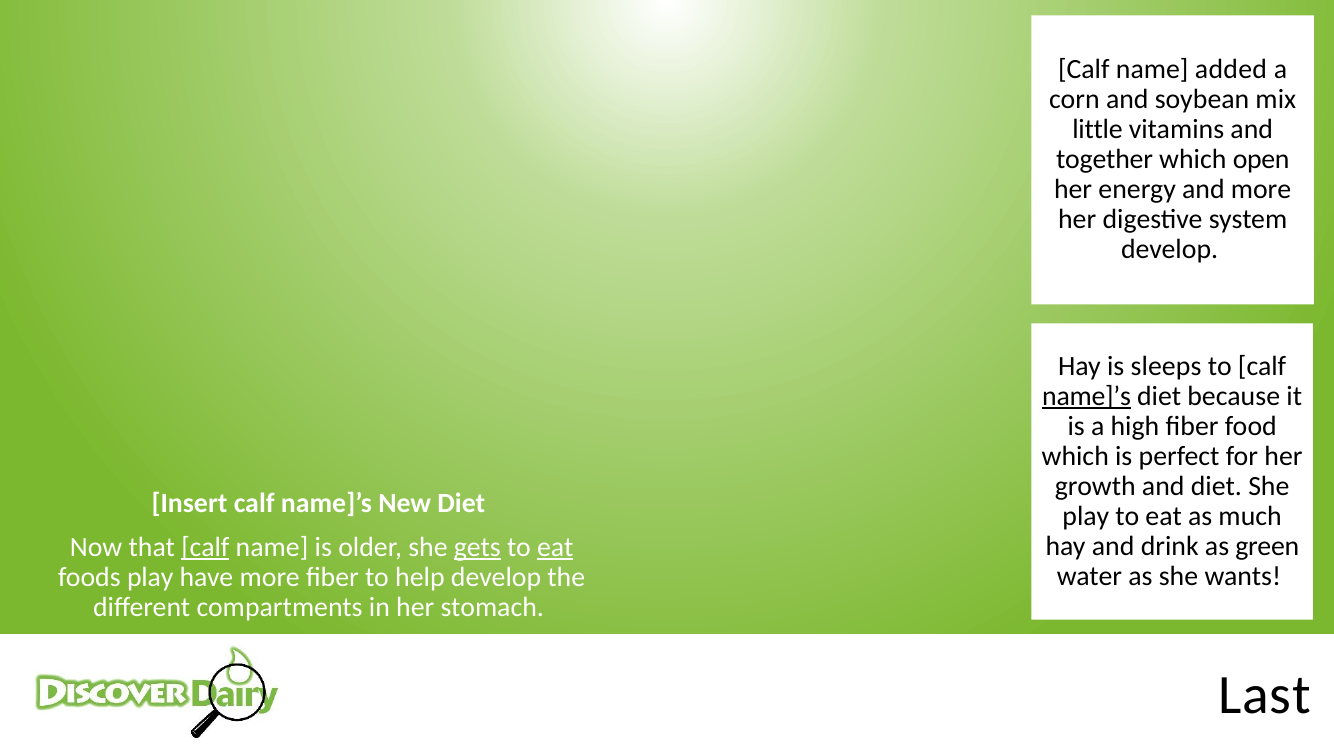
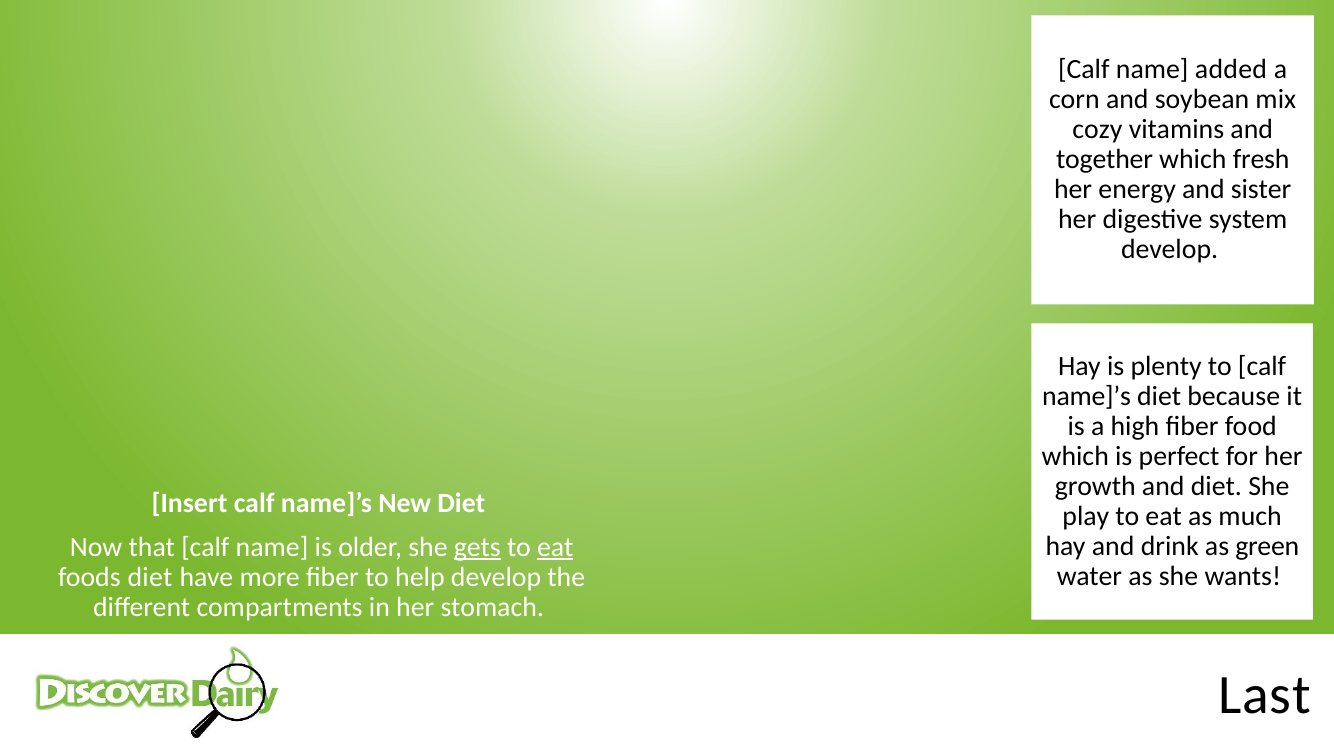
little: little -> cozy (1097, 130)
open: open -> fresh (1261, 160)
and more: more -> sister (1261, 190)
sleeps: sleeps -> plenty (1166, 367)
name]’s underline: present -> none (1087, 397)
calf underline: present -> none (205, 548)
foods play: play -> diet (150, 578)
